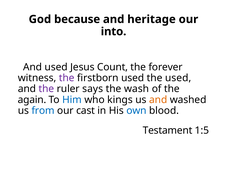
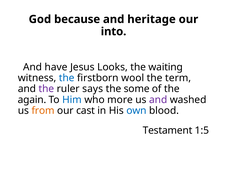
And used: used -> have (56, 67)
Count: Count -> Looks (112, 67)
forever: forever -> waiting (166, 67)
the colour: purple -> blue (67, 78)
firstborn used: used -> wool (133, 78)
the used: used -> term (178, 78)
wash: wash -> some (137, 89)
kings: kings -> more (120, 100)
and colour: orange -> purple (158, 100)
from colour: blue -> orange (43, 111)
